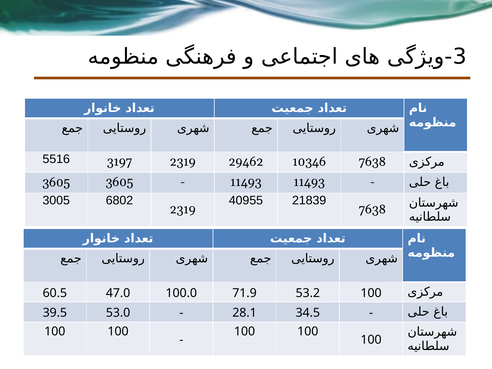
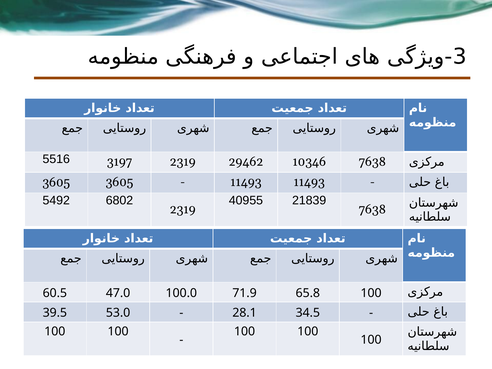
3005: 3005 -> 5492 (56, 200)
53.2: 53.2 -> 65.8 (308, 293)
